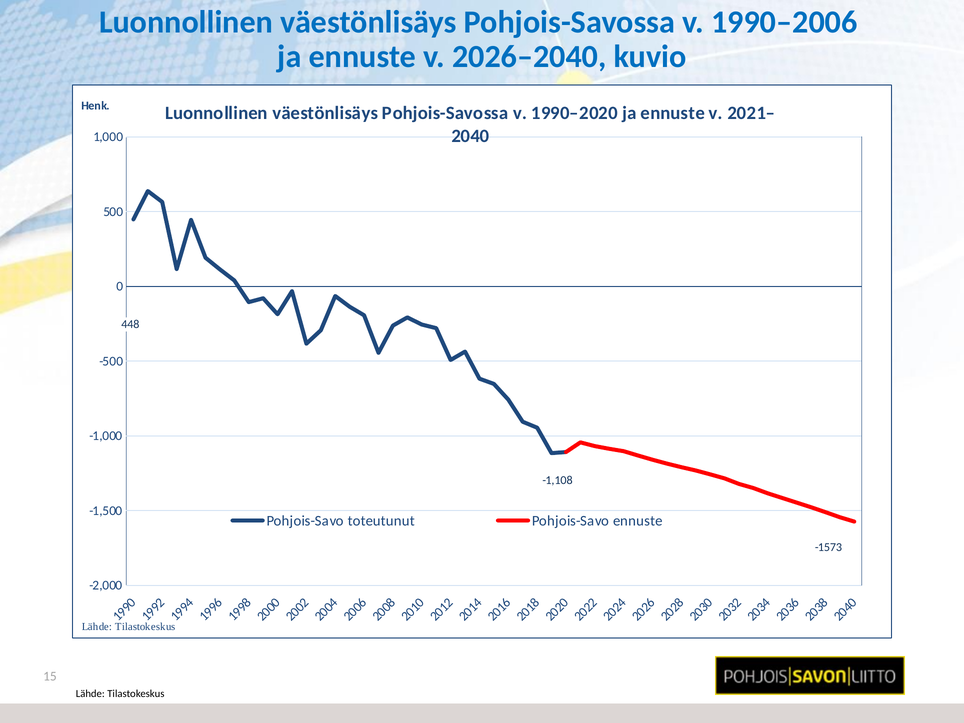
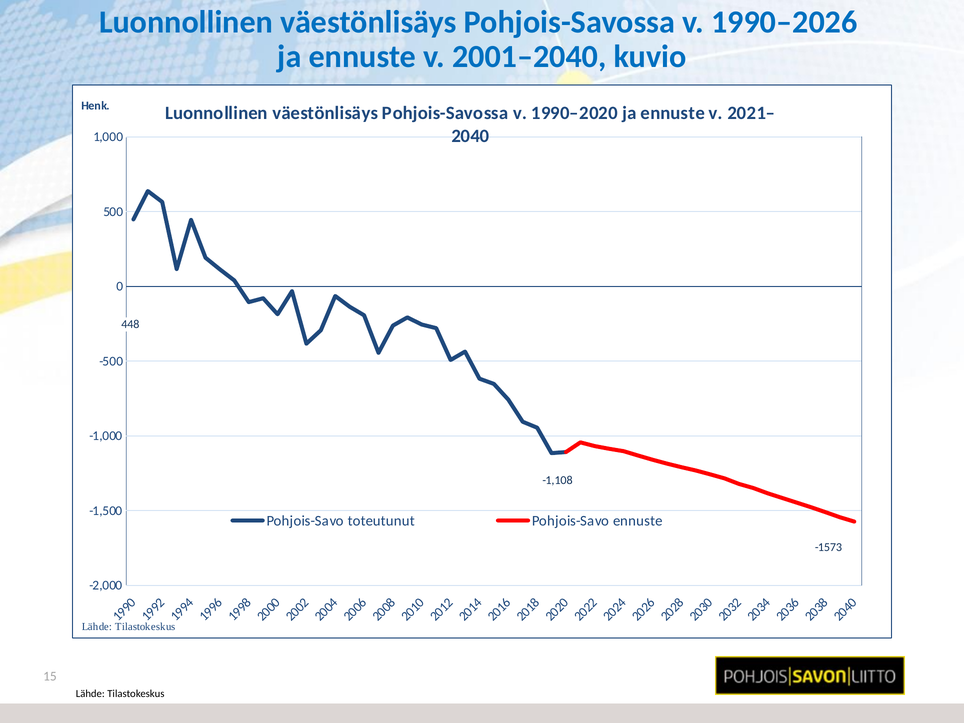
1990–2006: 1990–2006 -> 1990–2026 (784, 22)
2026–2040: 2026–2040 -> 2001–2040 (529, 57)
